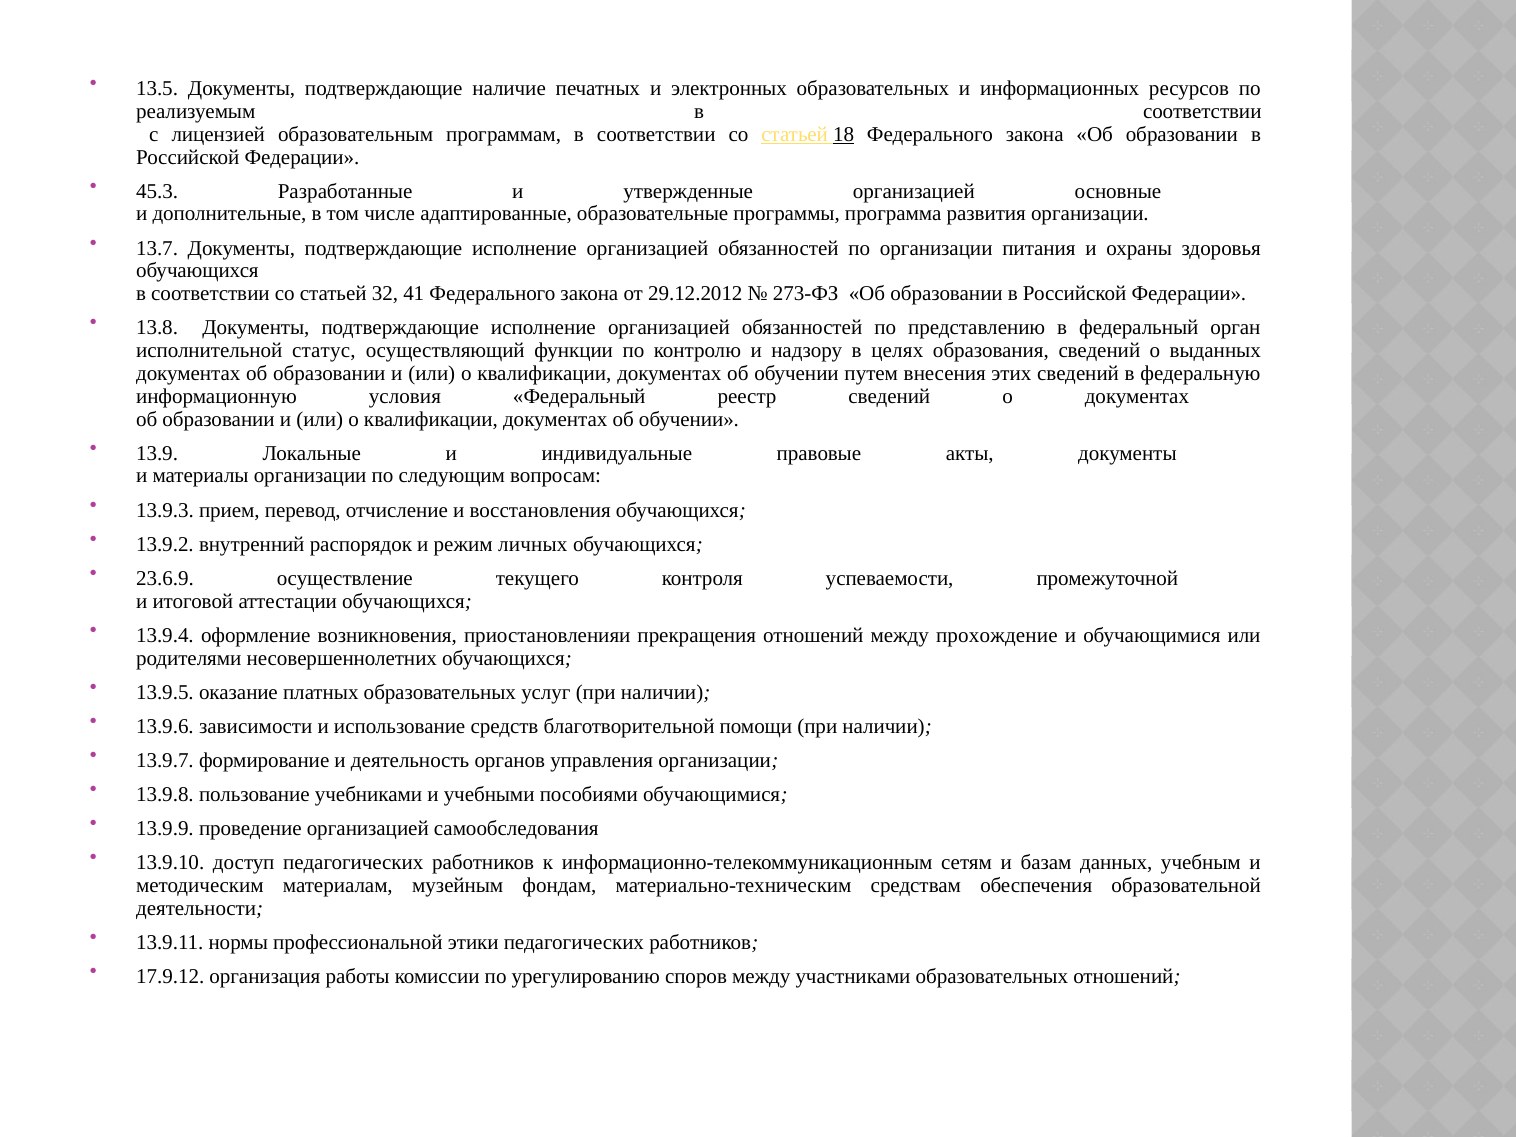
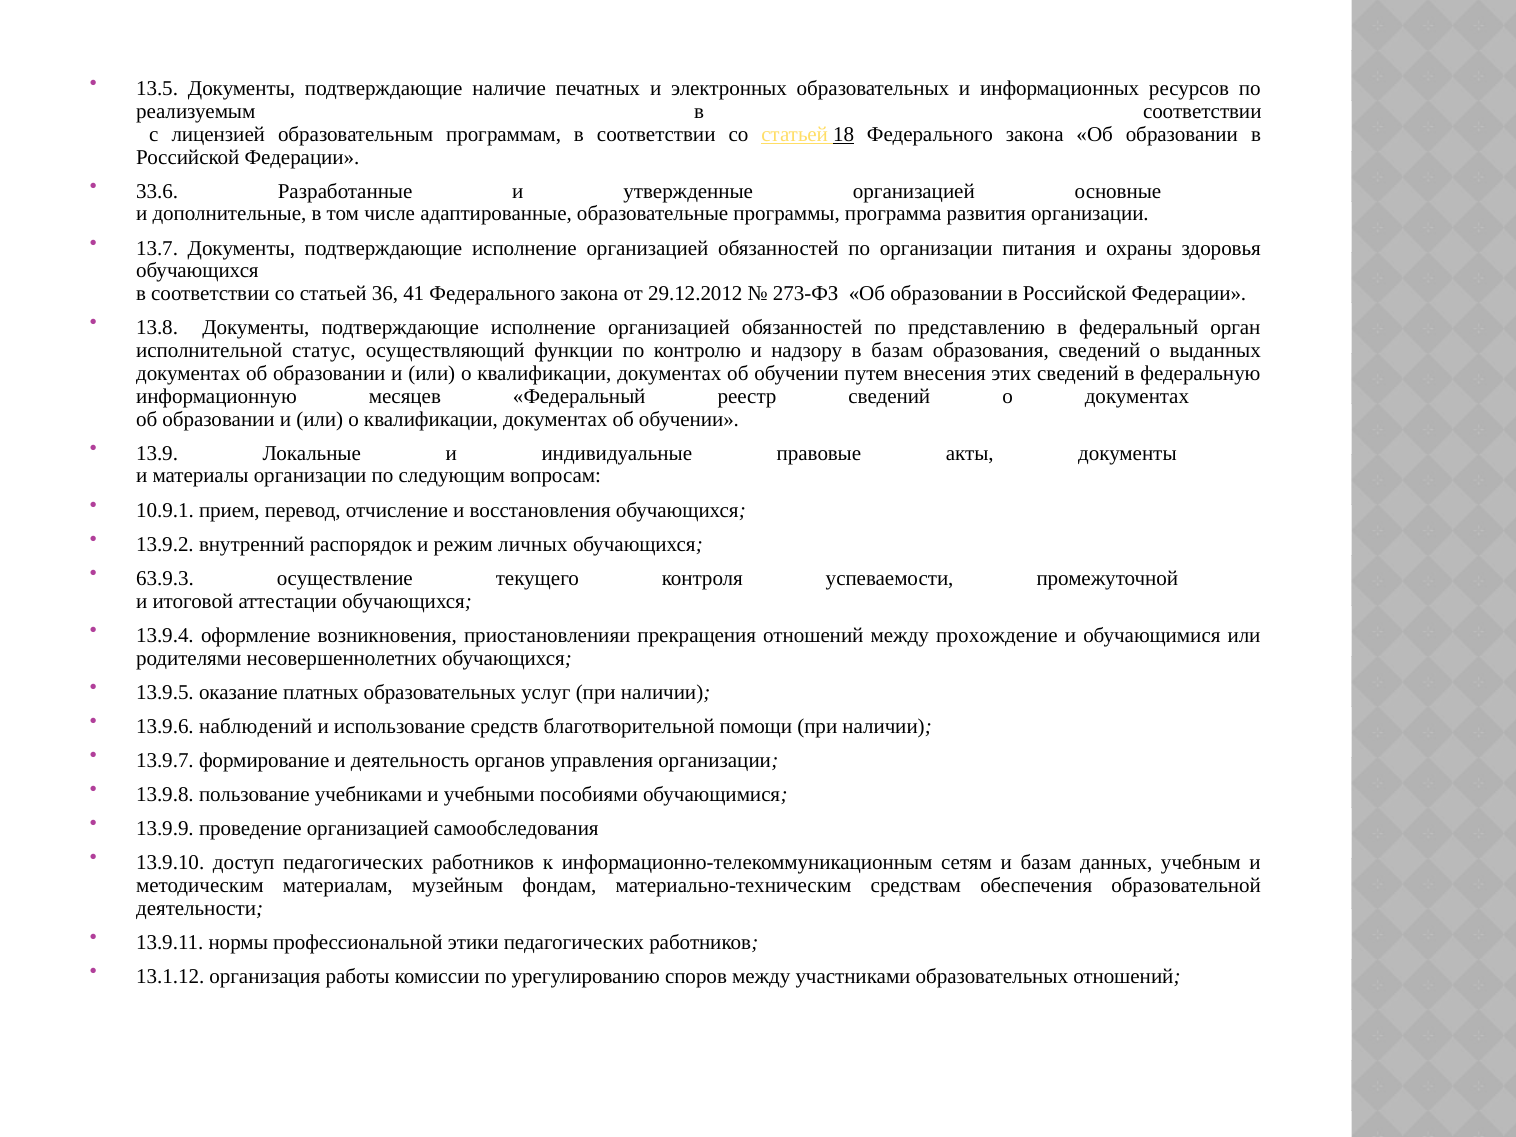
45.3: 45.3 -> 33.6 (157, 191)
32: 32 -> 36 (385, 294)
в целях: целях -> базам (897, 351)
условия: условия -> месяцев (405, 396)
13.9.3: 13.9.3 -> 10.9.1 (165, 510)
23.6.9: 23.6.9 -> 63.9.3 (165, 578)
зависимости: зависимости -> наблюдений (256, 726)
17.9.12: 17.9.12 -> 13.1.12 (170, 977)
